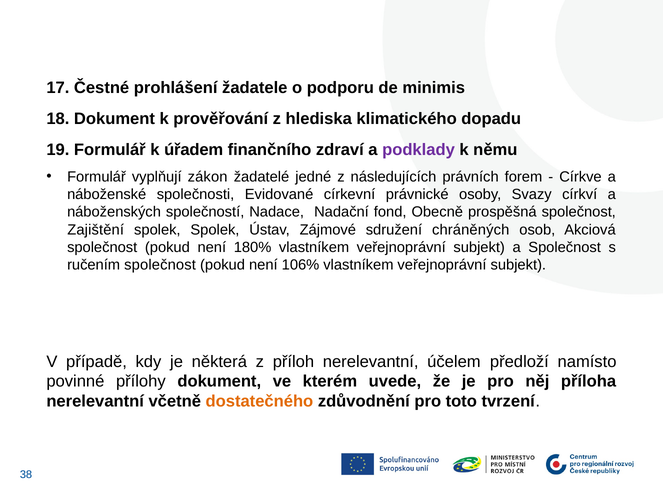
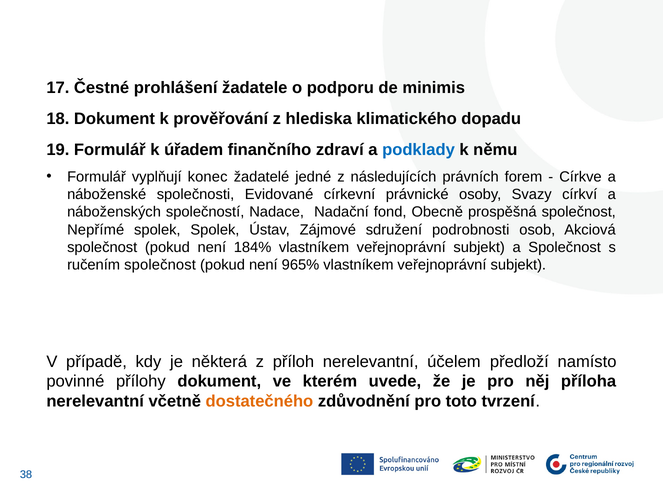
podklady colour: purple -> blue (419, 150)
zákon: zákon -> konec (208, 177)
Zajištění: Zajištění -> Nepřímé (96, 230)
chráněných: chráněných -> podrobnosti (471, 230)
180%: 180% -> 184% (253, 247)
106%: 106% -> 965% (301, 265)
